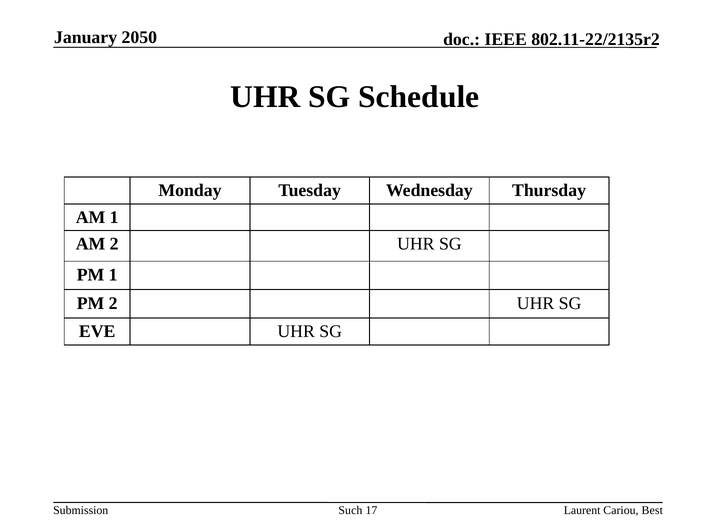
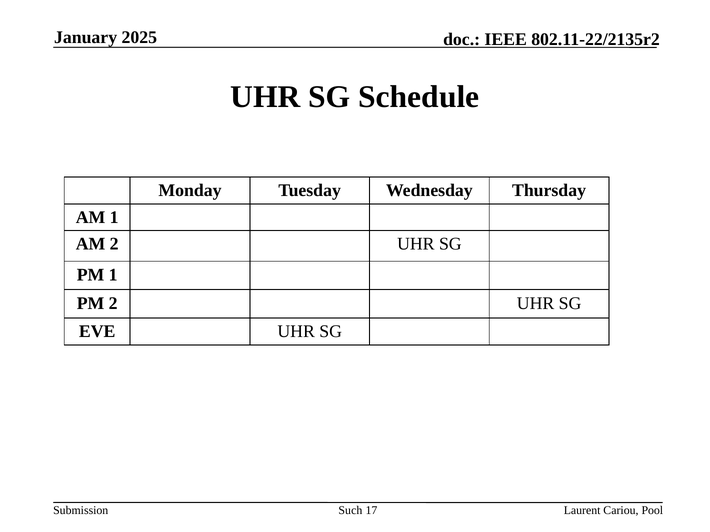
2050: 2050 -> 2025 (139, 38)
Best: Best -> Pool (652, 511)
